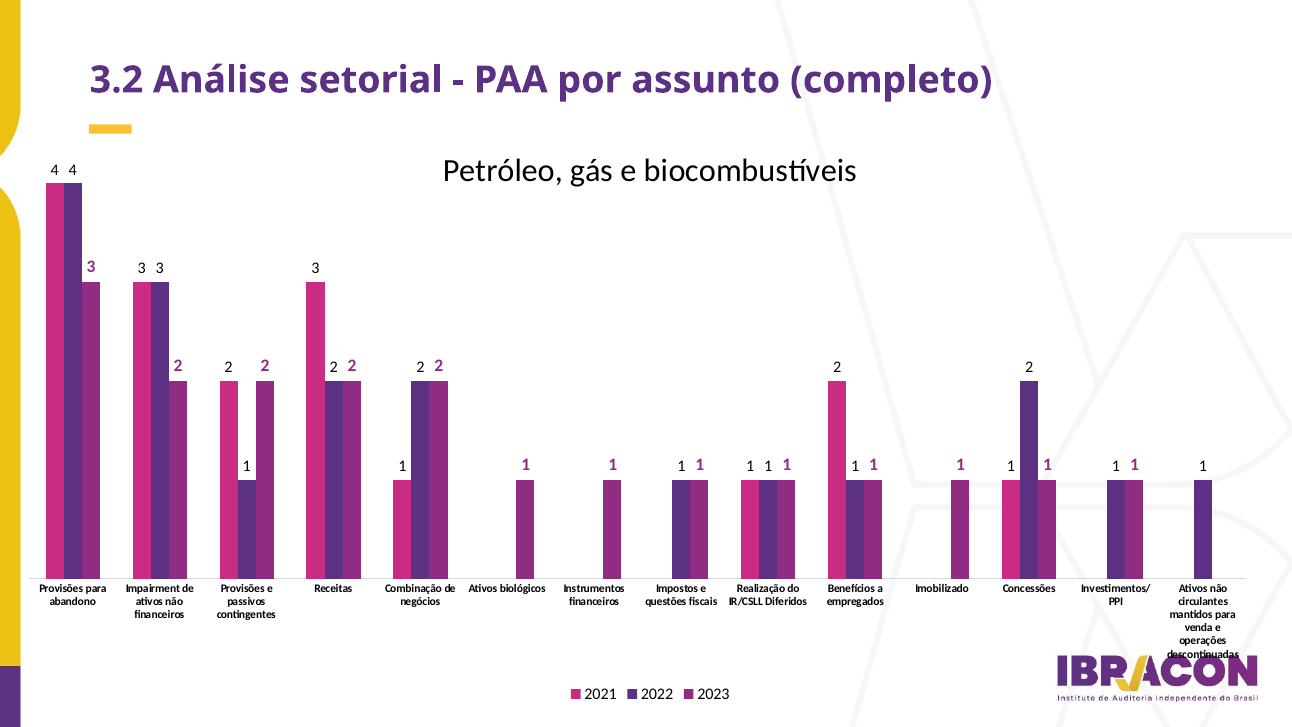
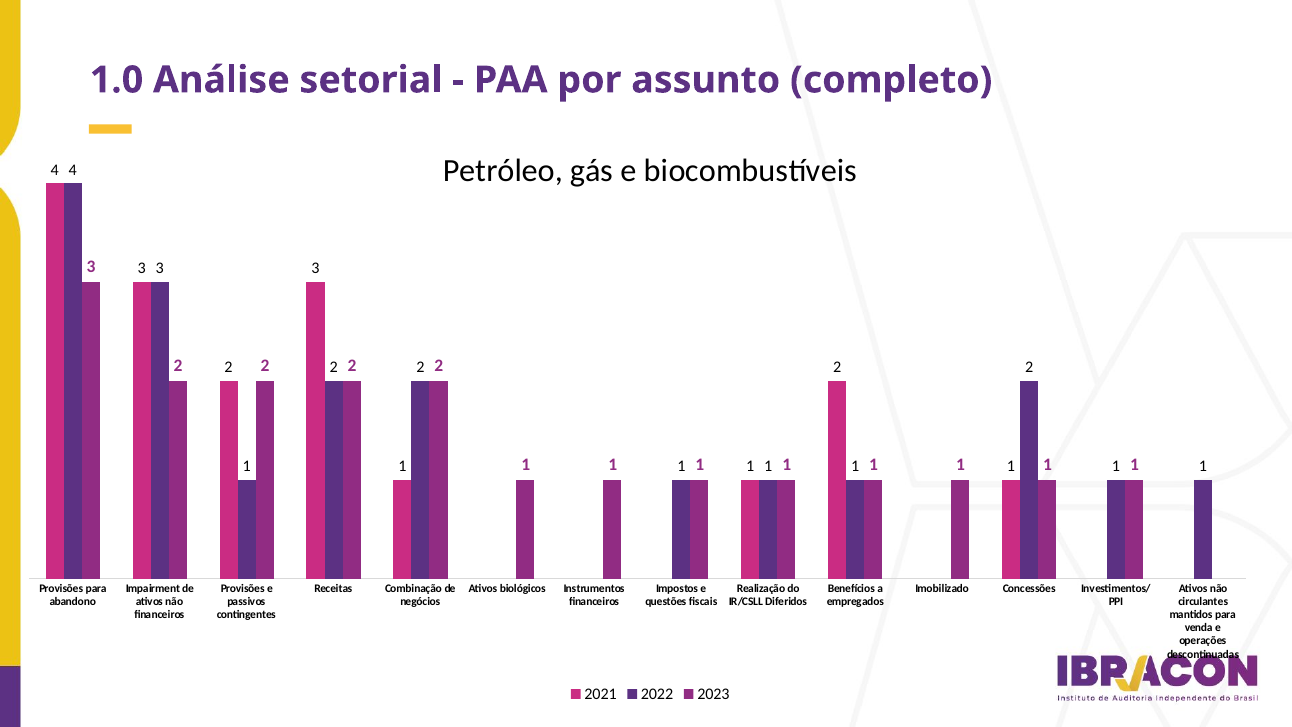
3.2: 3.2 -> 1.0 (116, 80)
